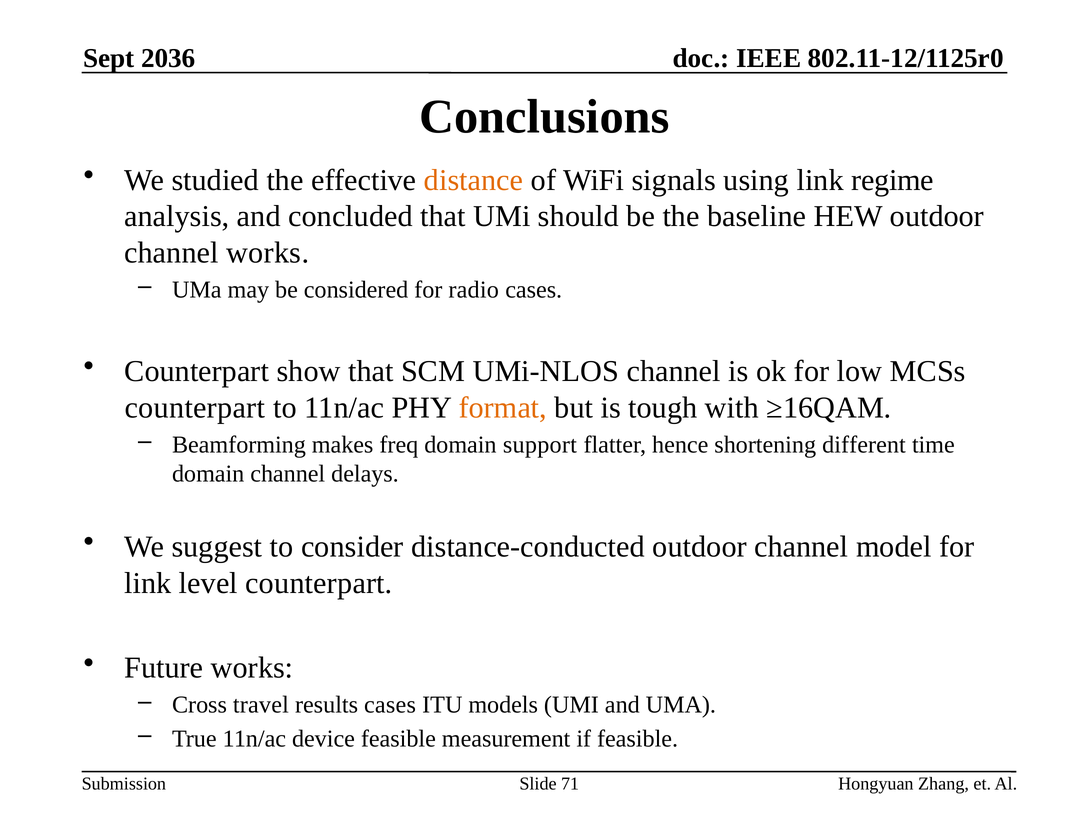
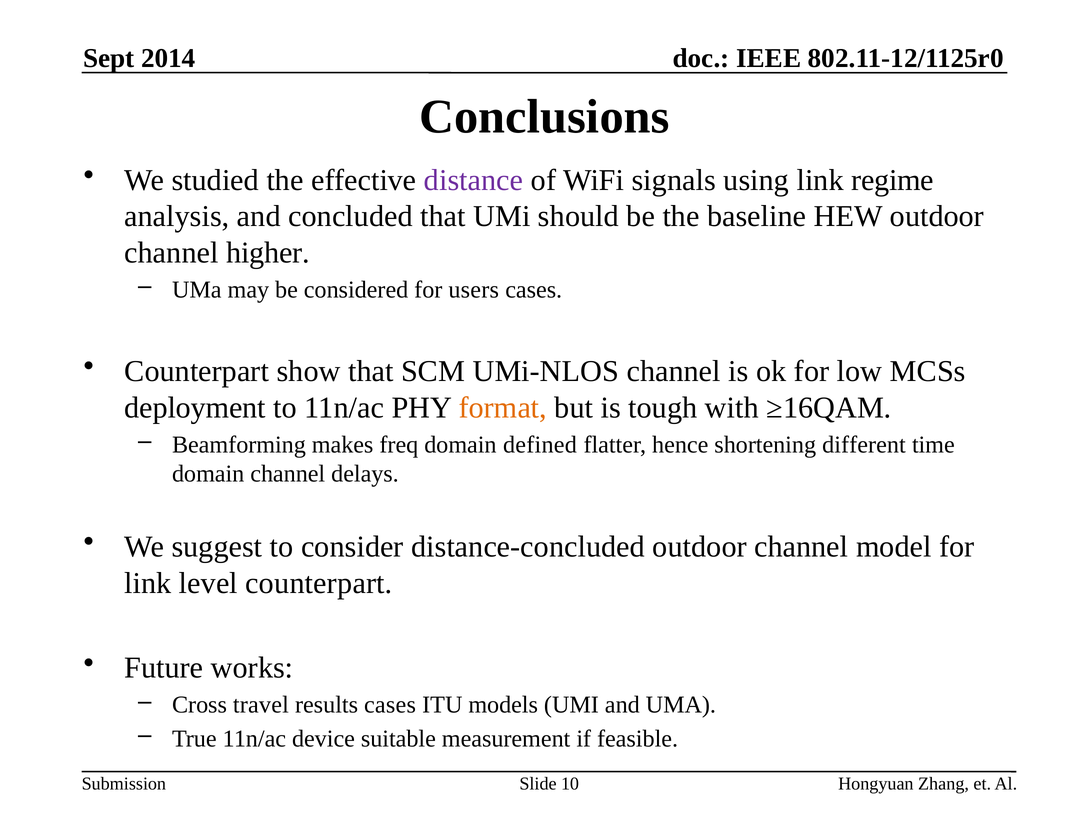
2036: 2036 -> 2014 (168, 58)
distance colour: orange -> purple (474, 180)
channel works: works -> higher (268, 253)
radio: radio -> users (474, 290)
counterpart: counterpart -> deployment (195, 408)
support: support -> defined (540, 445)
distance-conducted: distance-conducted -> distance-concluded (528, 547)
device feasible: feasible -> suitable (398, 739)
71: 71 -> 10 (570, 783)
